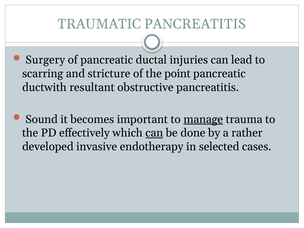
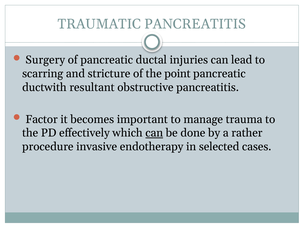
Sound: Sound -> Factor (42, 119)
manage underline: present -> none (203, 119)
developed: developed -> procedure (48, 147)
